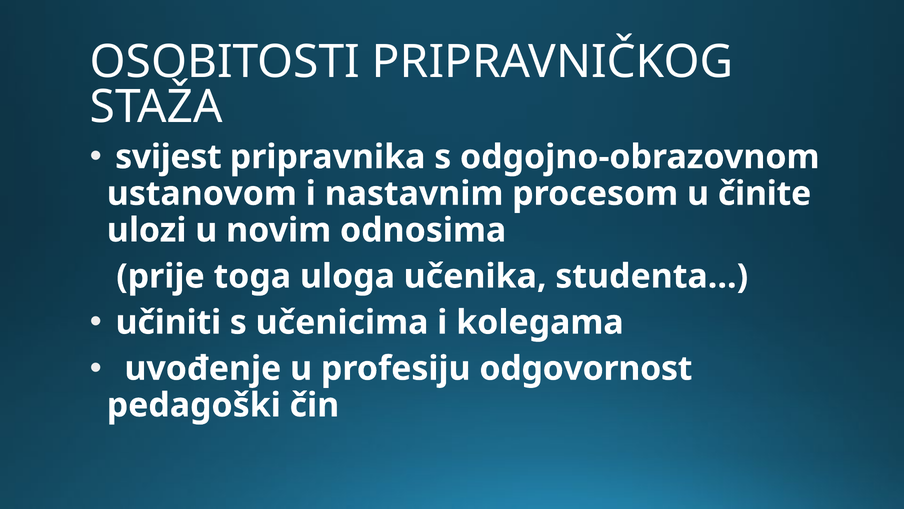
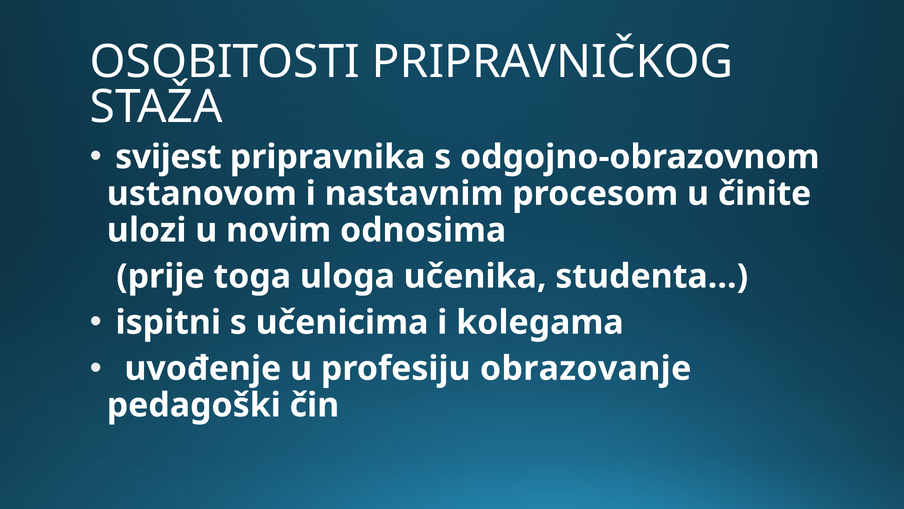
učiniti: učiniti -> ispitni (168, 322)
odgovornost: odgovornost -> obrazovanje (586, 368)
